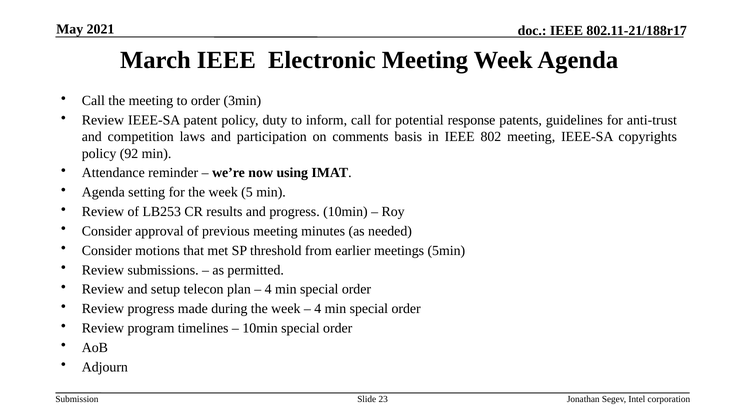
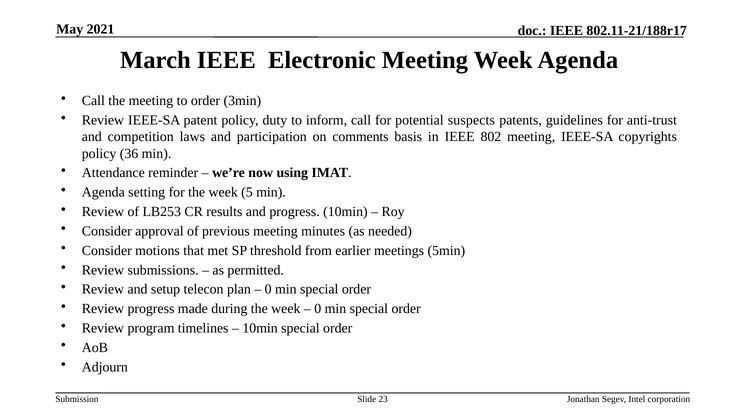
response: response -> suspects (471, 120)
92: 92 -> 36 (129, 153)
4: 4 -> 0 (268, 289)
4: 4 -> 0 (318, 309)
